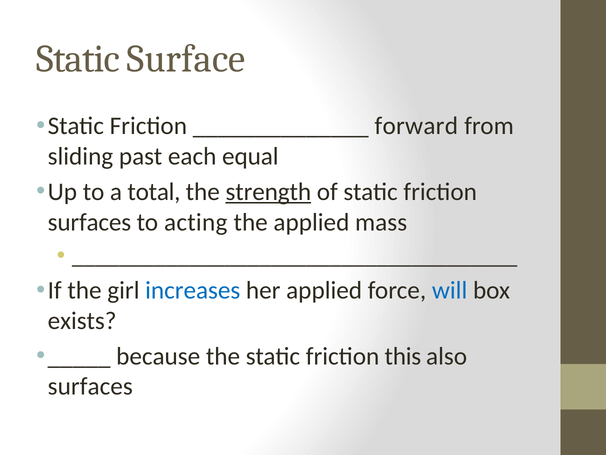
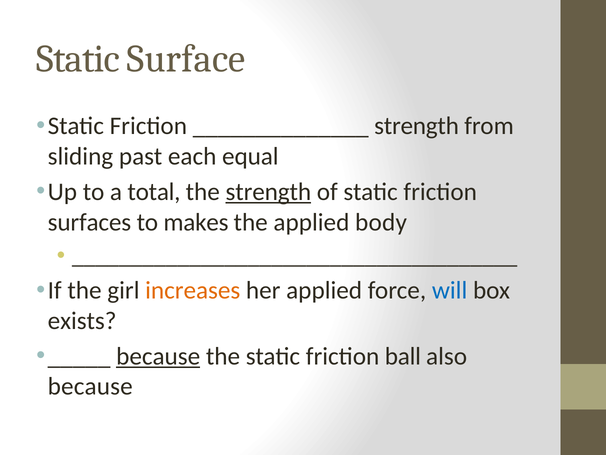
forward: forward -> strength (417, 126)
acting: acting -> makes (196, 222)
mass: mass -> body (381, 222)
increases colour: blue -> orange (193, 290)
because underline: none -> present (158, 356)
this: this -> ball (403, 356)
surfaces: surfaces -> because (90, 386)
